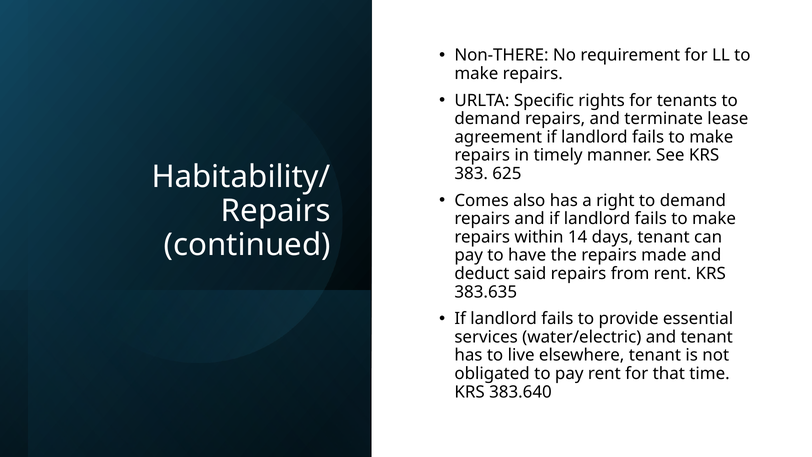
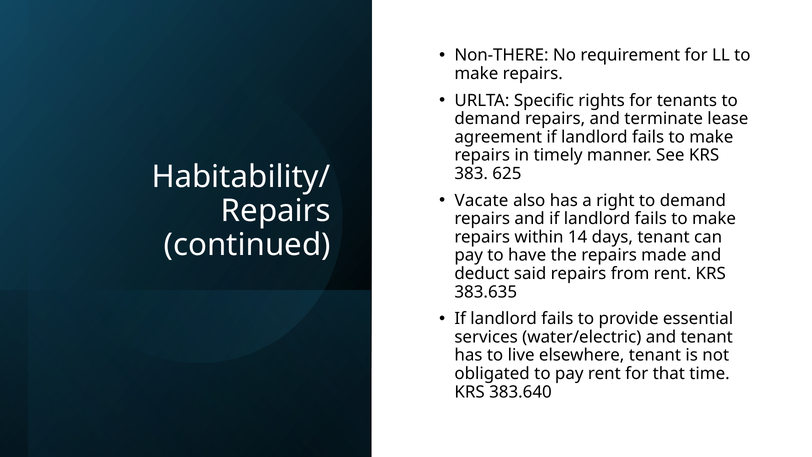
Comes: Comes -> Vacate (482, 200)
